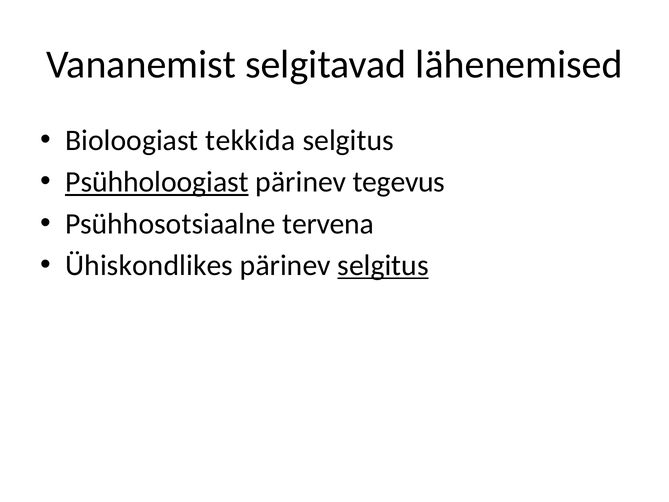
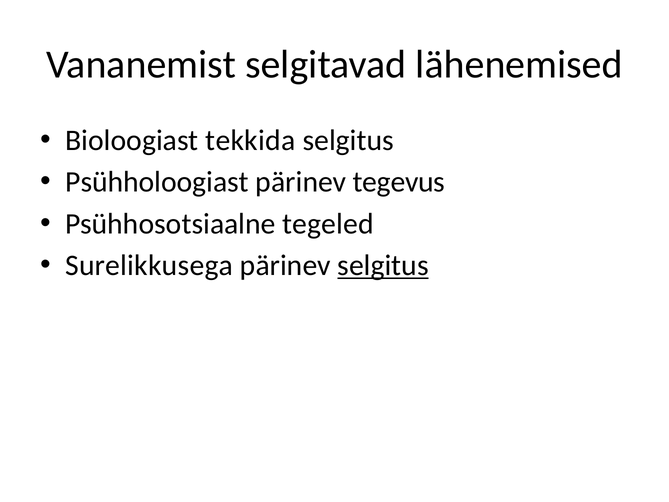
Psühholoogiast underline: present -> none (157, 182)
tervena: tervena -> tegeled (328, 224)
Ühiskondlikes: Ühiskondlikes -> Surelikkusega (149, 265)
